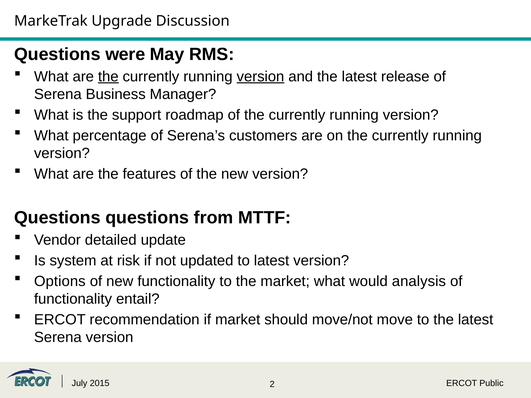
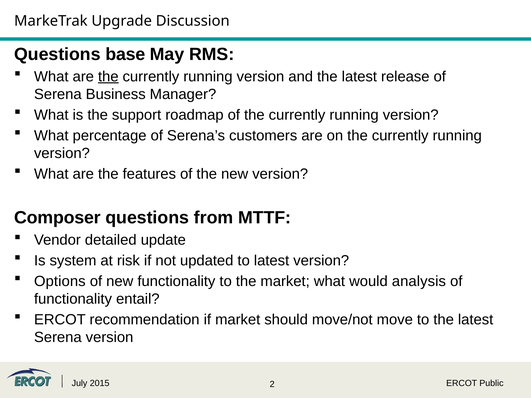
were: were -> base (125, 54)
version underline: present -> none (260, 77)
Questions: Questions -> Composer (57, 218)
